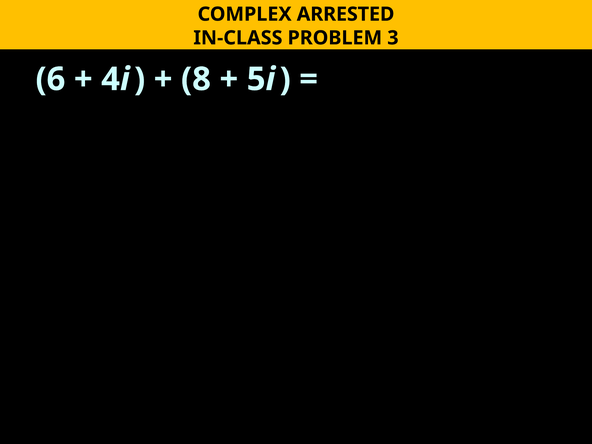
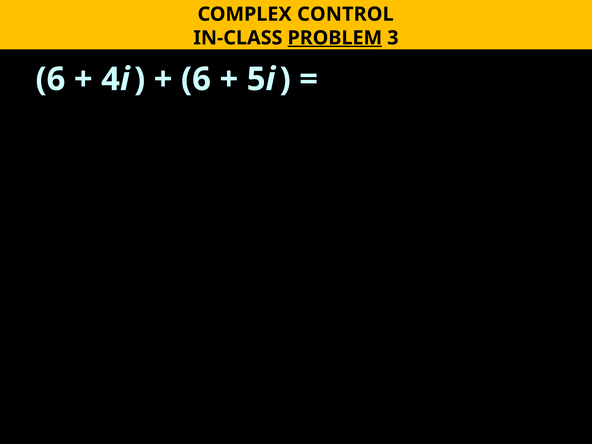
ARRESTED: ARRESTED -> CONTROL (345, 14)
PROBLEM underline: none -> present (335, 38)
8: 8 -> 6 (196, 79)
